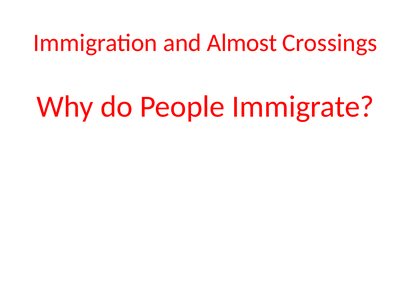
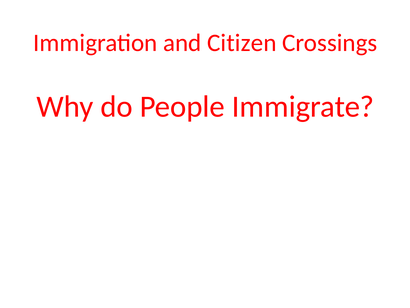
Almost: Almost -> Citizen (242, 43)
